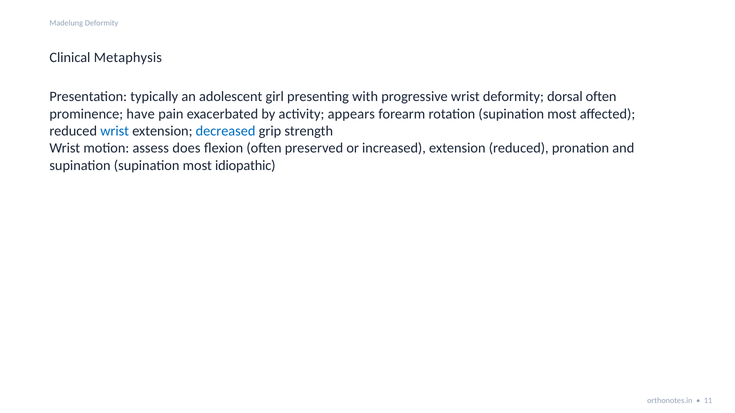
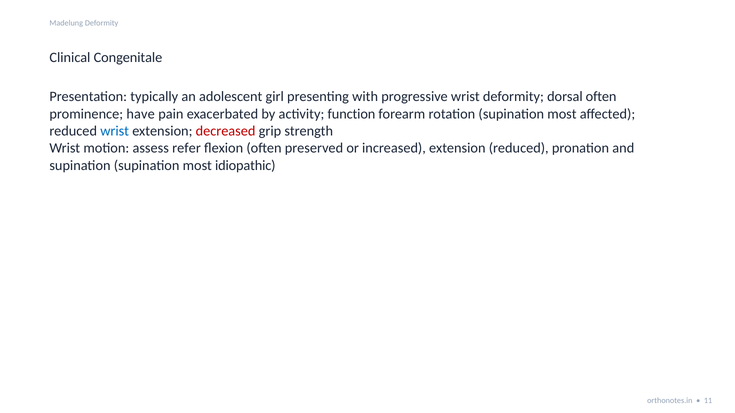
Metaphysis: Metaphysis -> Congenitale (128, 58)
appears: appears -> function (351, 114)
decreased colour: blue -> red (226, 131)
does: does -> refer (187, 148)
